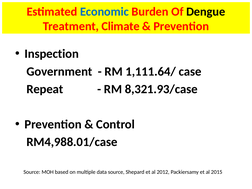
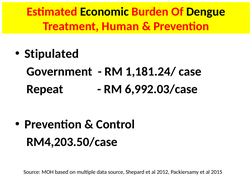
Economic colour: blue -> black (104, 12)
Climate: Climate -> Human (120, 26)
Inspection: Inspection -> Stipulated (52, 54)
1,111.64/: 1,111.64/ -> 1,181.24/ (151, 71)
8,321.93/case: 8,321.93/case -> 6,992.03/case (161, 89)
RM4,988.01/case: RM4,988.01/case -> RM4,203.50/case (72, 142)
